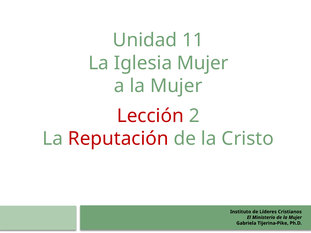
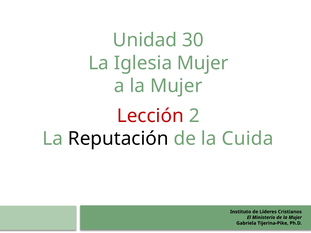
11: 11 -> 30 (193, 40)
Reputación colour: red -> black (118, 139)
Cristo: Cristo -> Cuida (248, 139)
